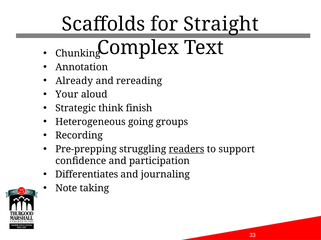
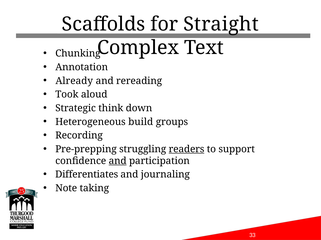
Your: Your -> Took (67, 95)
finish: finish -> down (139, 108)
going: going -> build (141, 122)
and underline: none -> present (118, 161)
